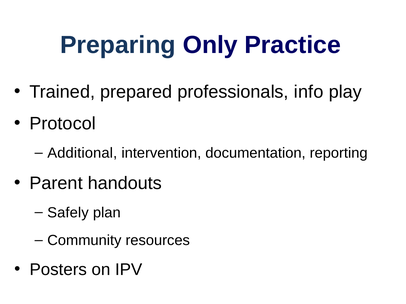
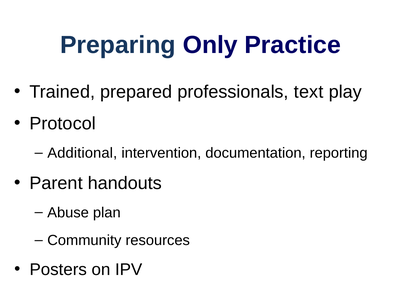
info: info -> text (309, 92)
Safely: Safely -> Abuse (68, 213)
